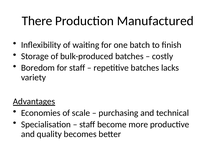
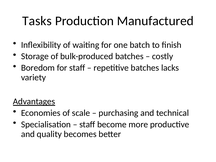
There: There -> Tasks (37, 21)
